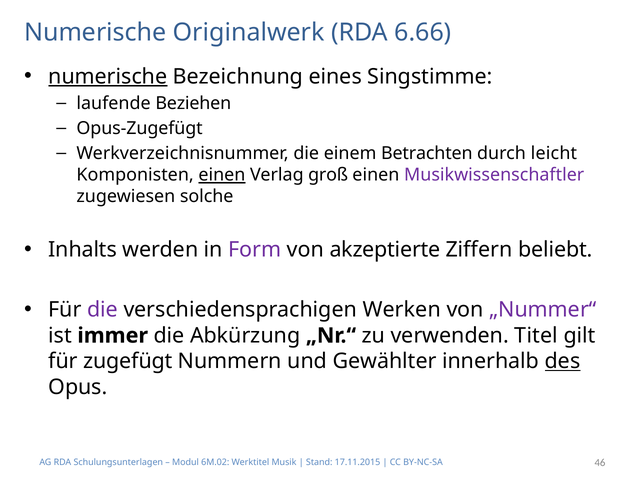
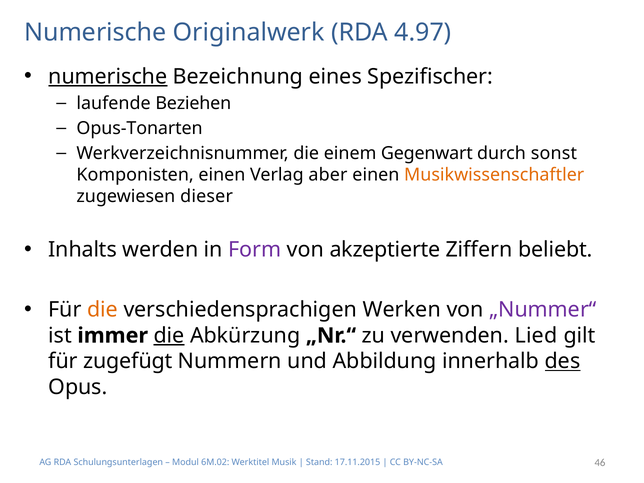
6.66: 6.66 -> 4.97 (423, 33)
Singstimme: Singstimme -> Spezifischer (430, 77)
Opus-Zugefügt: Opus-Zugefügt -> Opus-Tonarten (140, 129)
Betrachten: Betrachten -> Gegenwart (427, 154)
leicht: leicht -> sonst (554, 154)
einen underline: present -> none (222, 175)
groß: groß -> aber (328, 175)
Musikwissenschaftler colour: purple -> orange (494, 175)
solche: solche -> dieser (207, 197)
die colour: purple -> orange (103, 310)
die underline: none -> present (169, 336)
Titel: Titel -> Lied (536, 336)
Gewählter: Gewählter -> Abbildung (385, 361)
